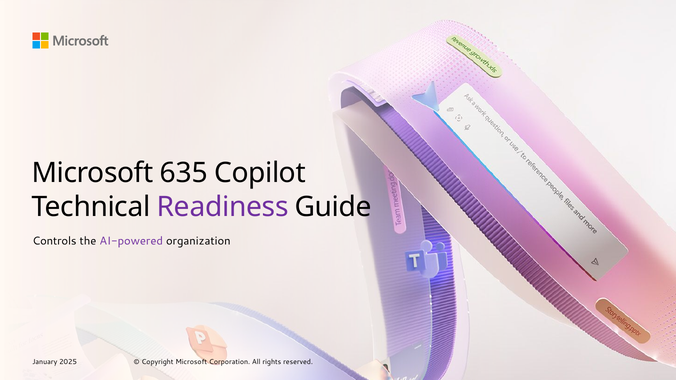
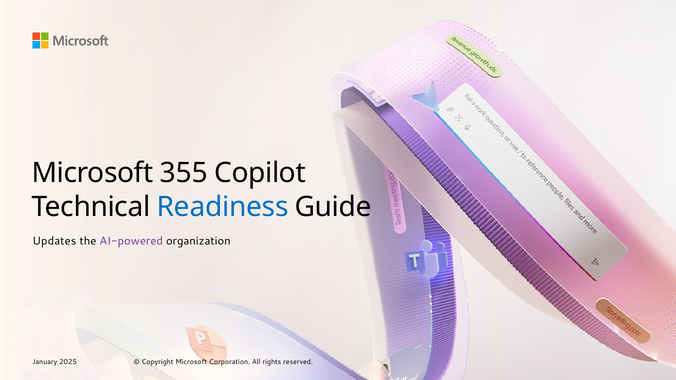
635: 635 -> 355 (184, 173)
Readiness colour: purple -> blue (223, 207)
Controls: Controls -> Updates (54, 241)
